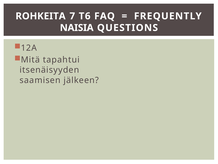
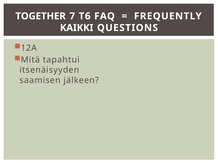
ROHKEITA: ROHKEITA -> TOGETHER (41, 16)
NAISIA: NAISIA -> KAIKKI (77, 28)
